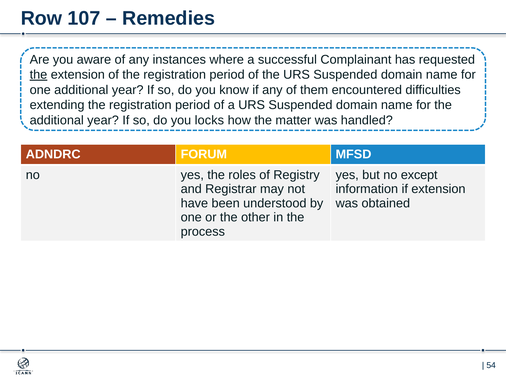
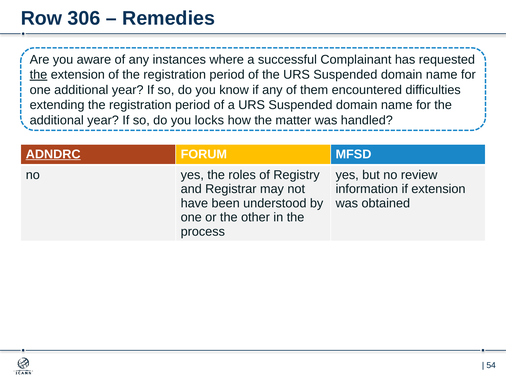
107: 107 -> 306 (84, 18)
ADNDRC underline: none -> present (53, 154)
except: except -> review (419, 175)
